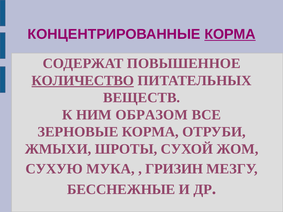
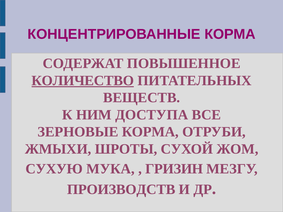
КОРМА underline: present -> none (230, 34)
ОБРАЗОМ: ОБРАЗОМ -> ДОСТУПА (152, 115)
БЕССНЕЖНЫЕ: БЕССНЕЖНЫЕ -> ПРОИЗВОДСТВ (121, 190)
